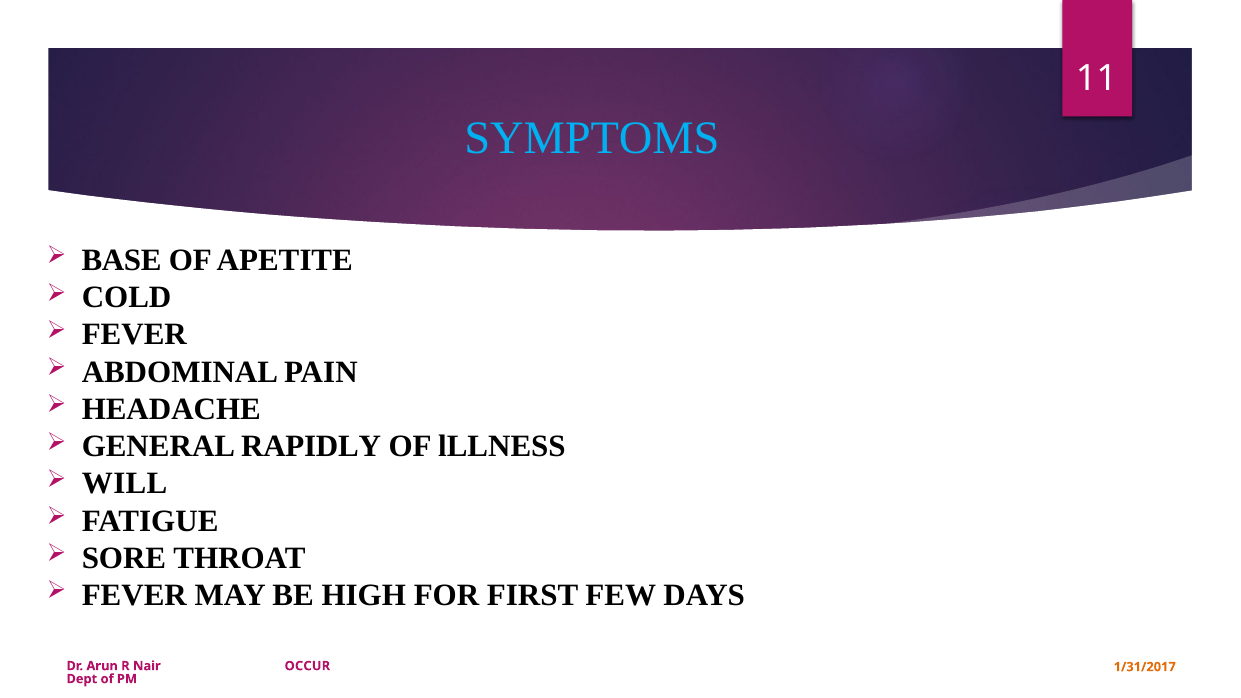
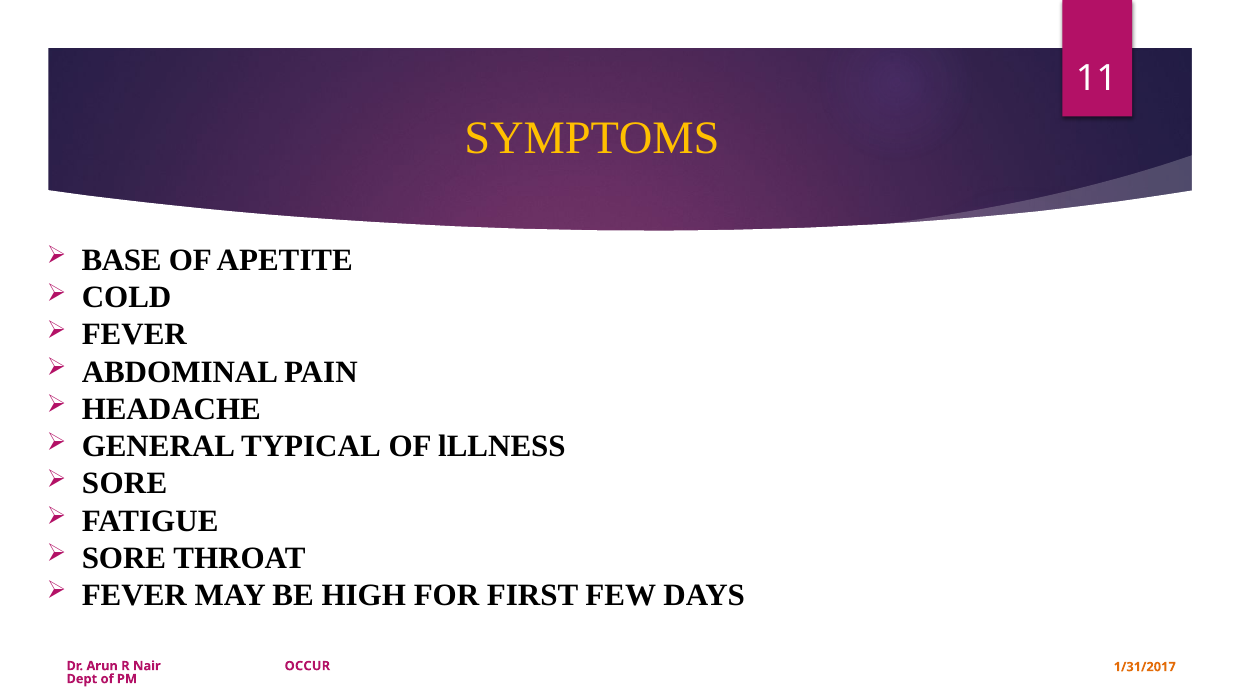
SYMPTOMS colour: light blue -> yellow (592, 138)
RAPIDLY: RAPIDLY -> TYPICAL (311, 446)
WILL: WILL -> SORE (125, 484)
